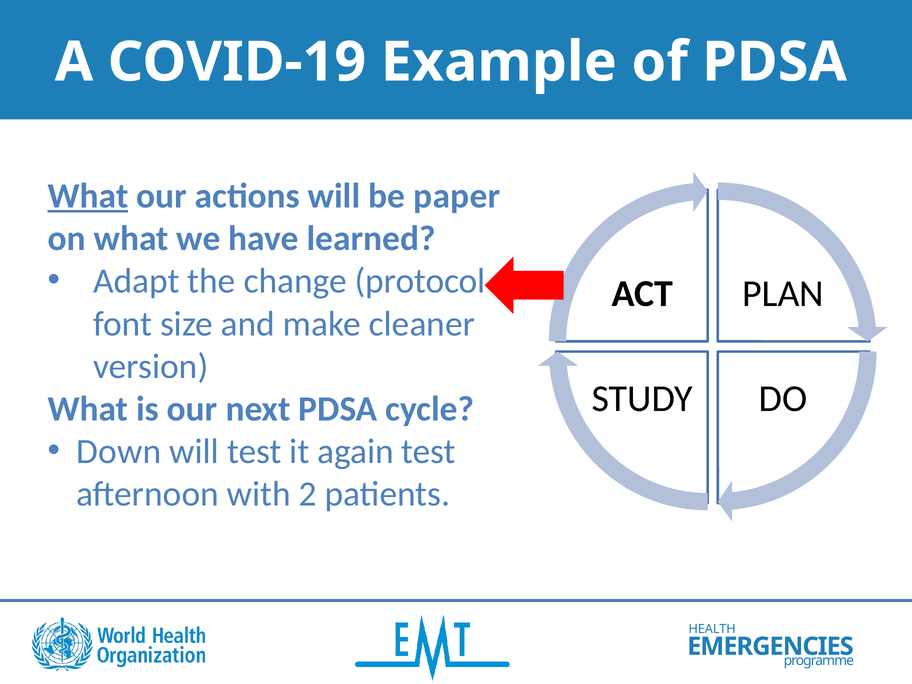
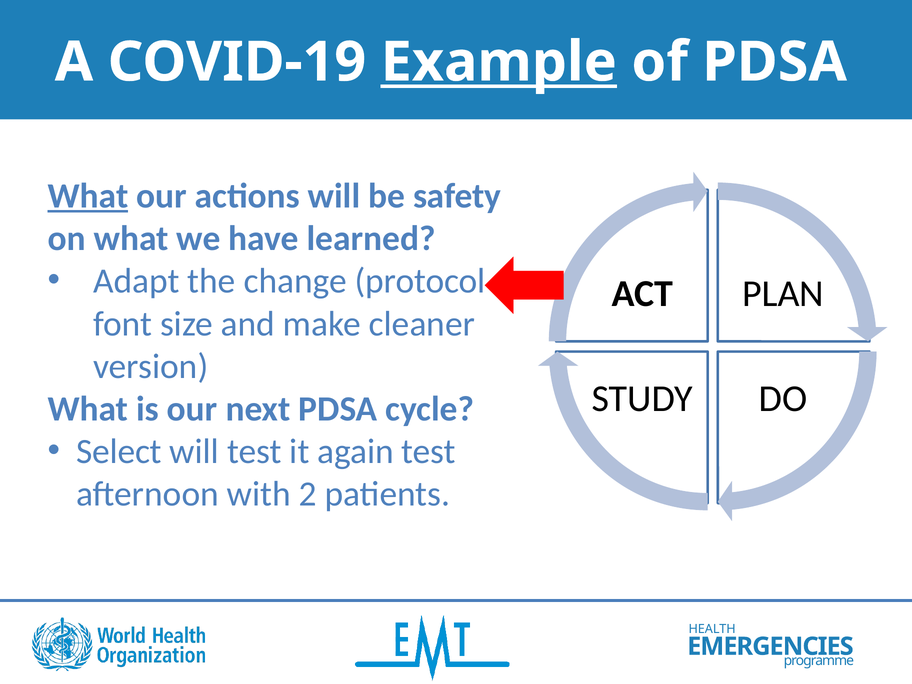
Example underline: none -> present (499, 62)
paper: paper -> safety (457, 196)
Down: Down -> Select (119, 452)
